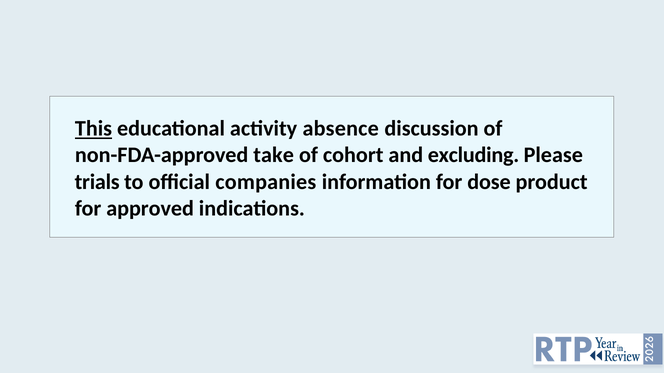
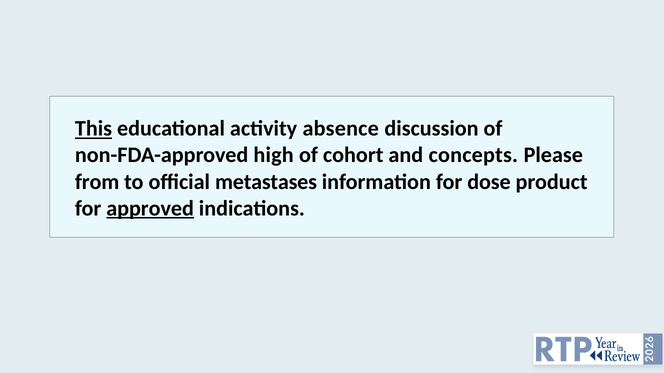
take: take -> high (274, 155)
excluding: excluding -> concepts (473, 155)
trials: trials -> from (97, 182)
companies: companies -> metastases (266, 182)
approved underline: none -> present (150, 209)
